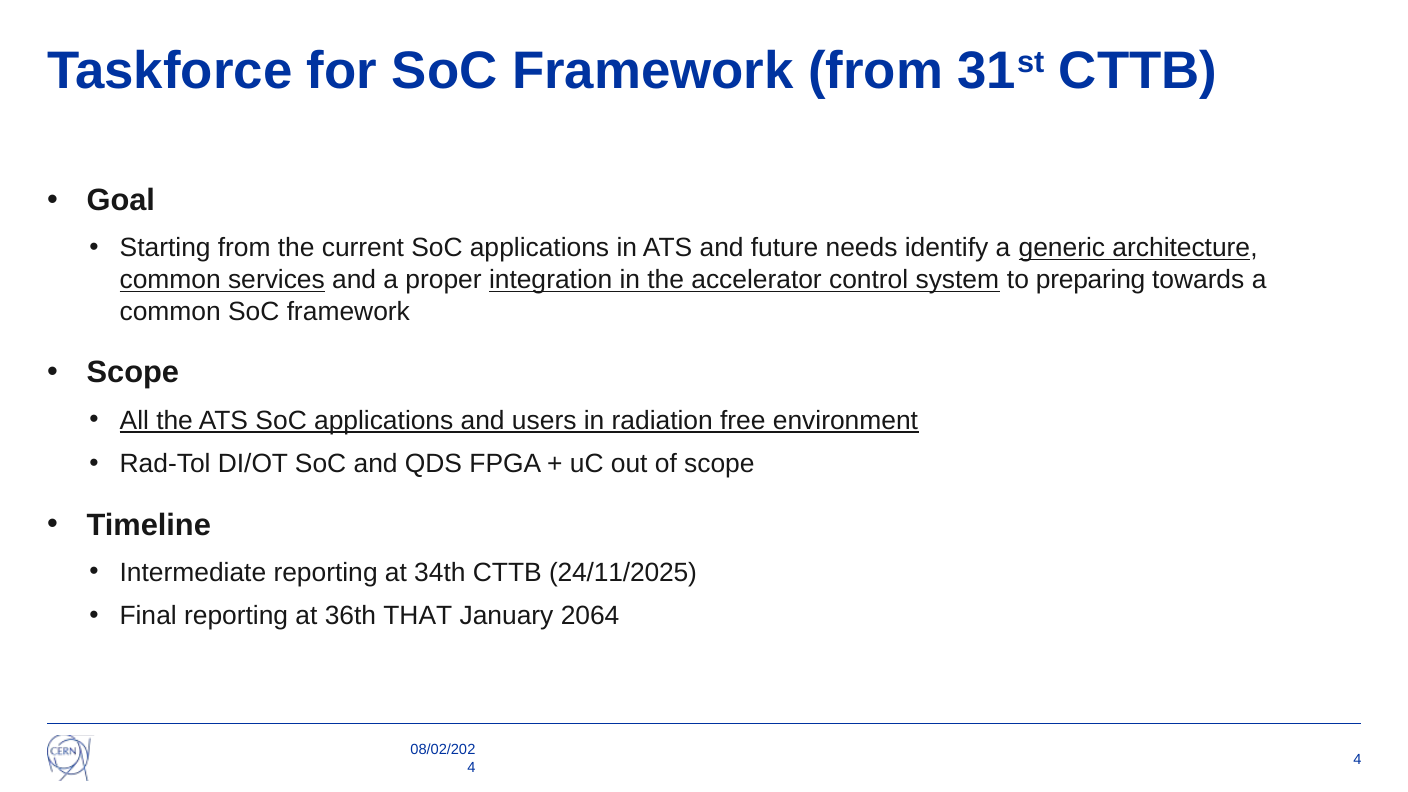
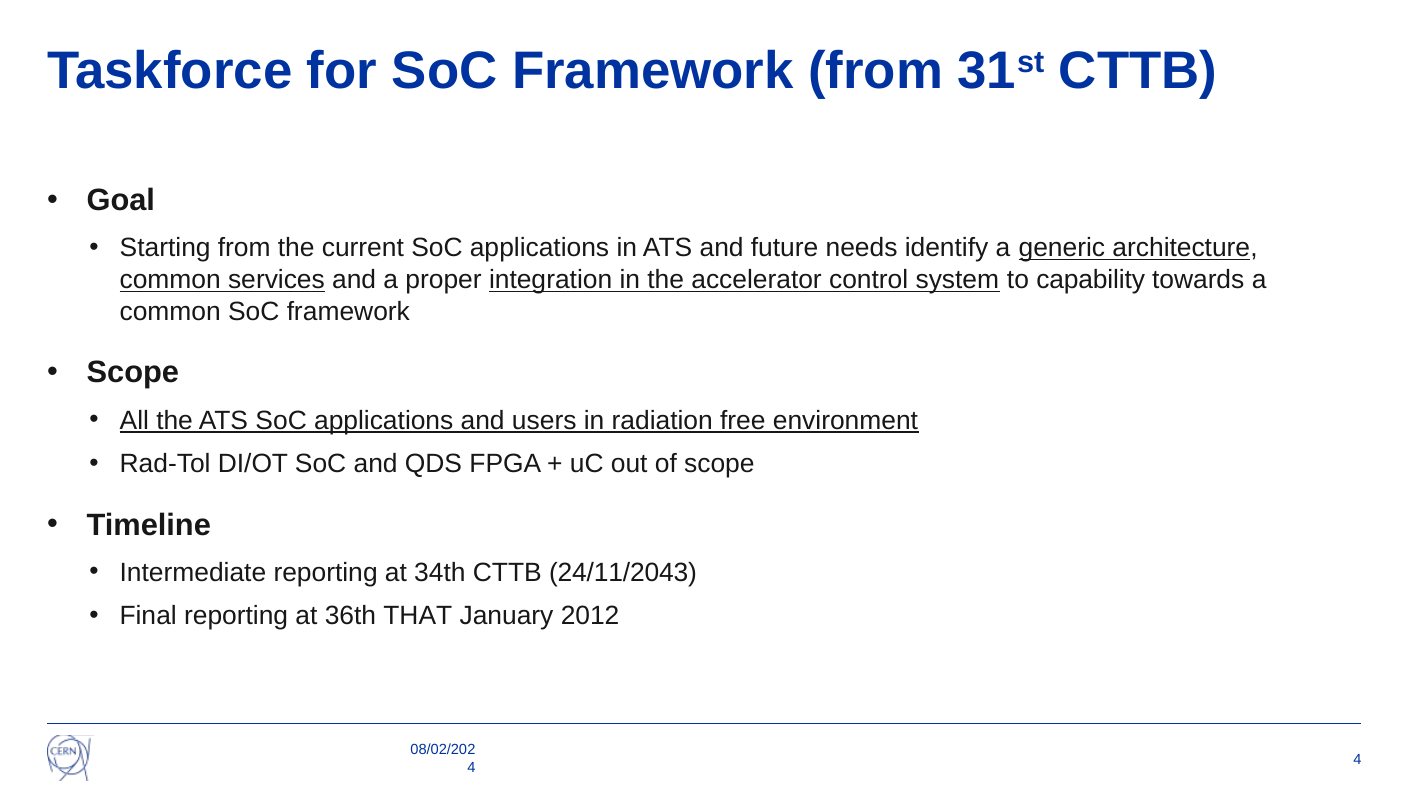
preparing: preparing -> capability (1091, 280)
24/11/2025: 24/11/2025 -> 24/11/2043 (623, 573)
2064: 2064 -> 2012 (590, 616)
